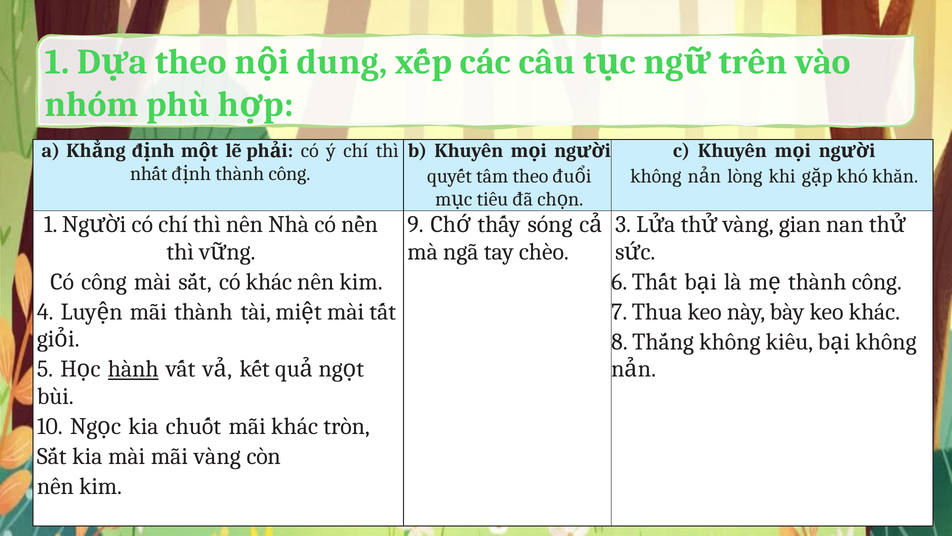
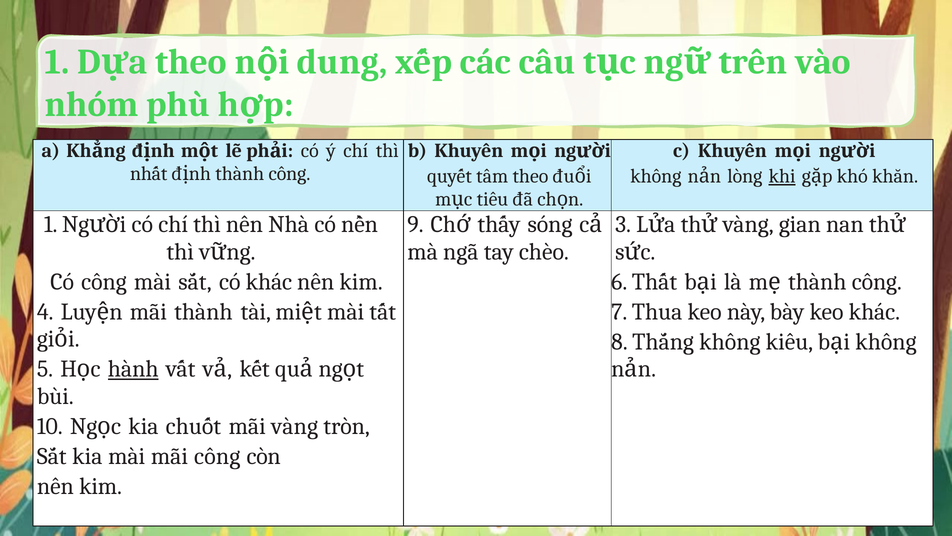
khi underline: none -> present (782, 176)
mãi khác: khác -> vàng (295, 426)
mãi vàng: vàng -> công (217, 456)
